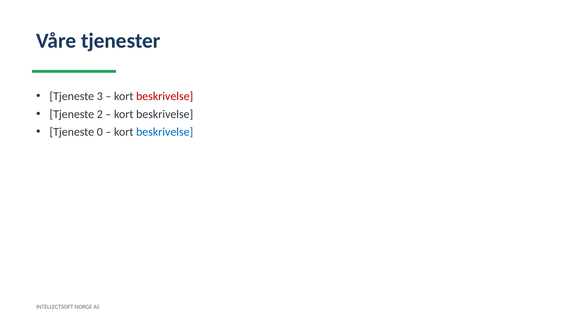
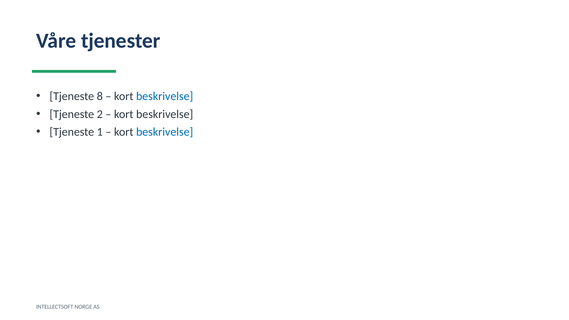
3: 3 -> 8 (100, 96)
beskrivelse colour: red -> blue (165, 96)
0: 0 -> 1 (100, 132)
